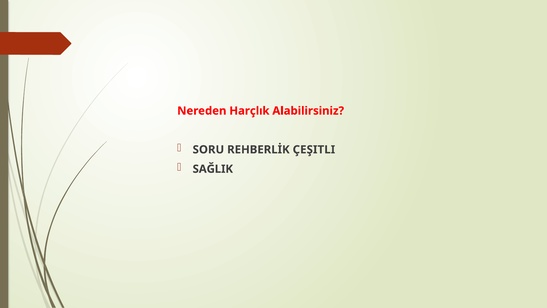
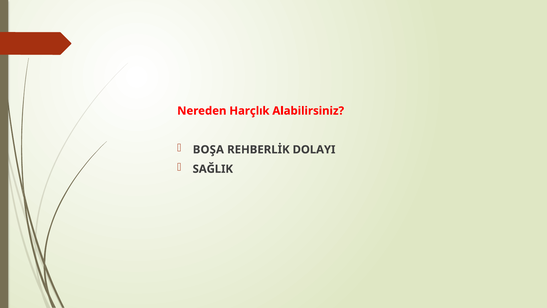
SORU: SORU -> BOŞA (208, 149)
ÇEŞITLI: ÇEŞITLI -> DOLAYI (314, 149)
